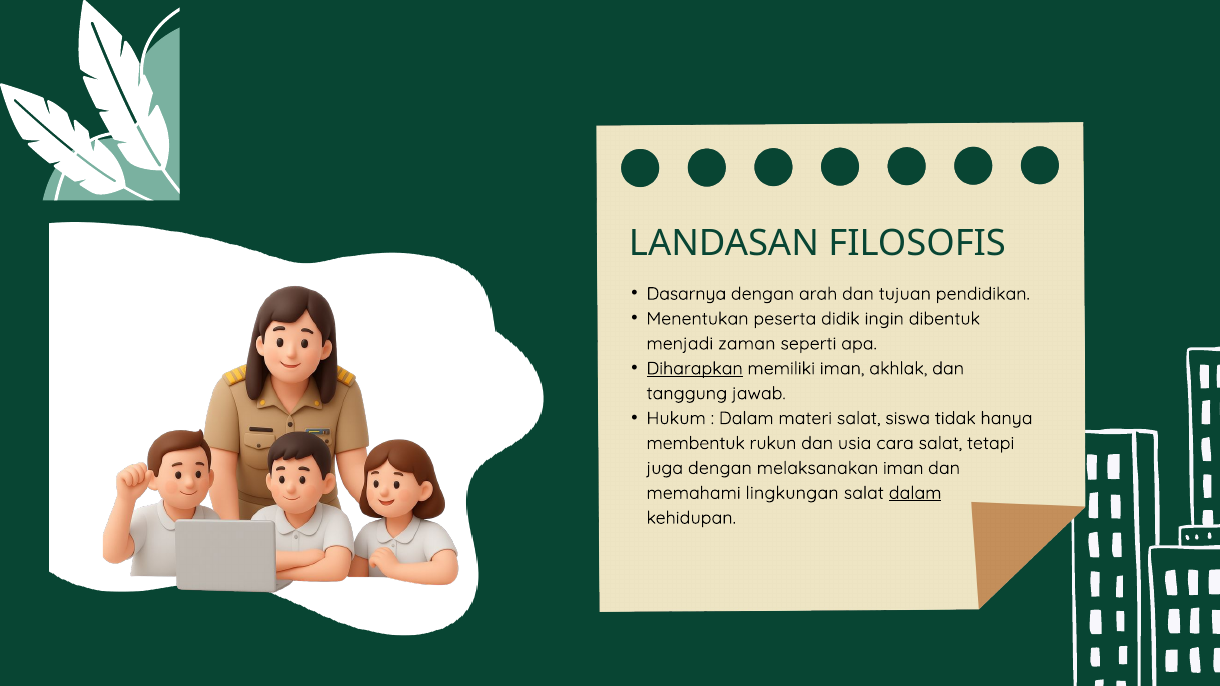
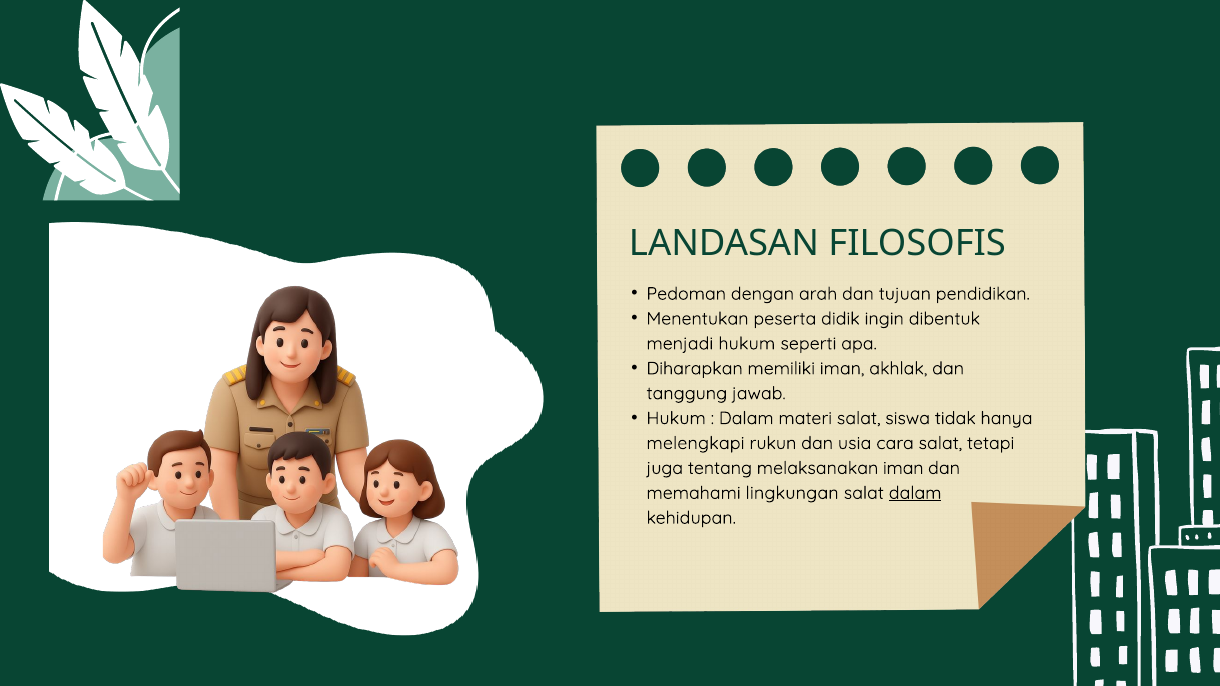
Dasarnya: Dasarnya -> Pedoman (686, 294)
menjadi zaman: zaman -> hukum (747, 344)
Diharapkan underline: present -> none (695, 369)
membentuk: membentuk -> melengkapi (696, 443)
juga dengan: dengan -> tentang (720, 468)
